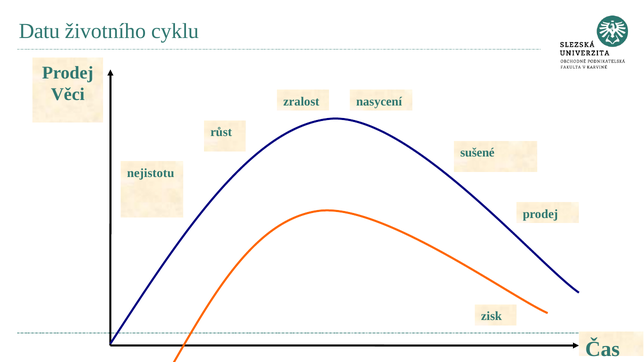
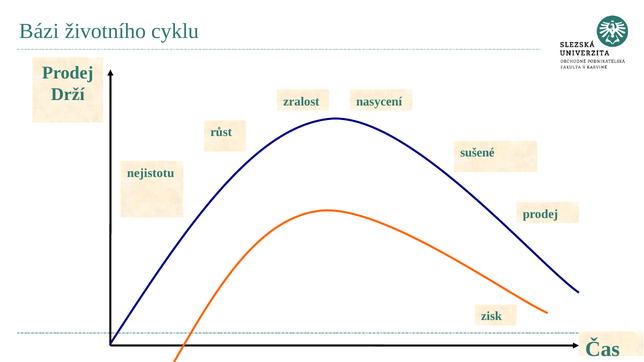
Datu: Datu -> Bázi (39, 31)
Věci: Věci -> Drží (68, 94)
